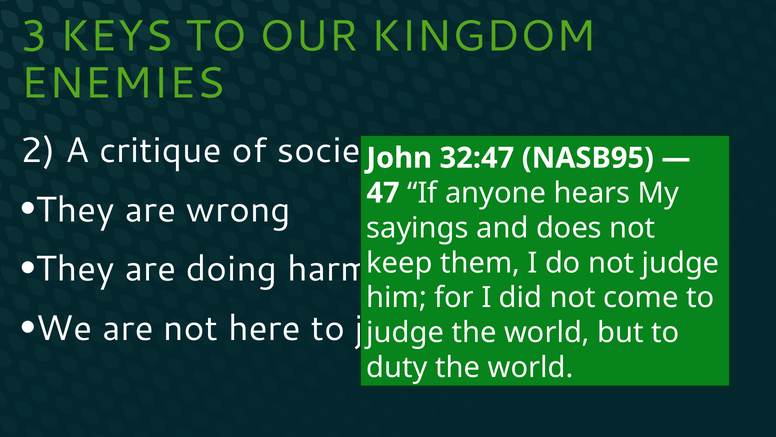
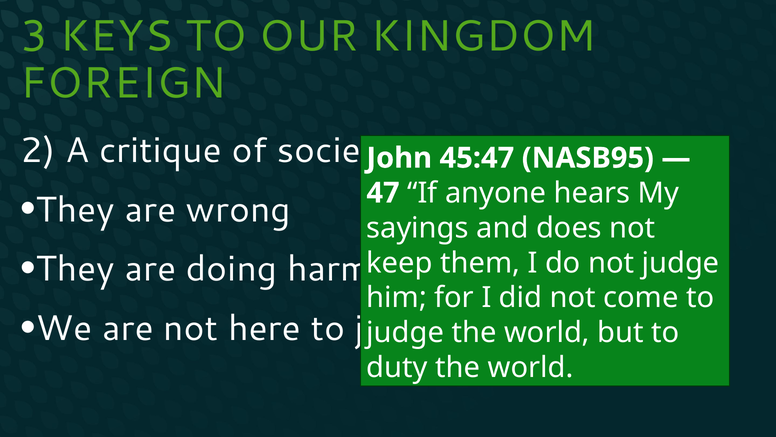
ENEMIES: ENEMIES -> FOREIGN (123, 83)
32:47: 32:47 -> 45:47 (477, 158)
